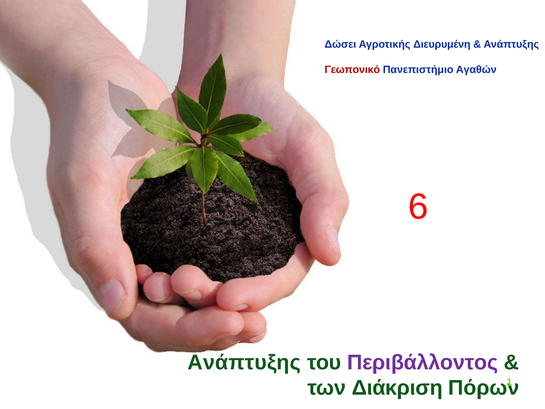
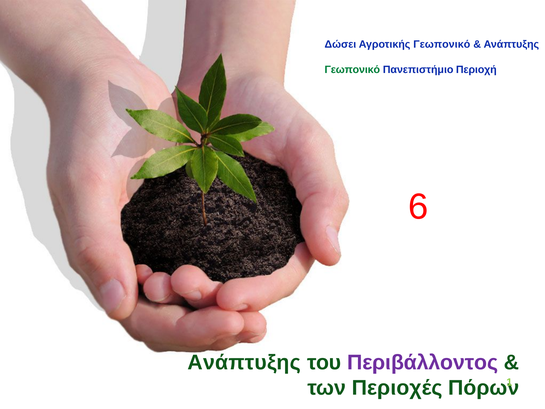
Αγροτικής Διευρυμένη: Διευρυμένη -> Γεωπονικό (442, 44)
Γεωπονικό colour: red -> green (352, 70)
Αγαθών: Αγαθών -> Περιοχή (476, 70)
Διάκριση: Διάκριση -> Περιοχές (397, 388)
